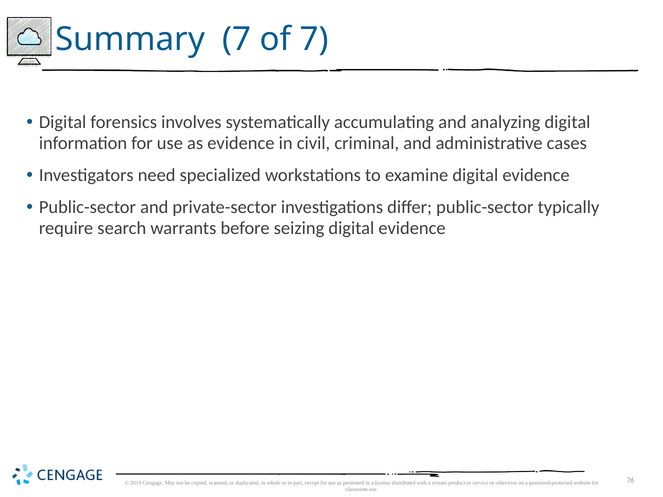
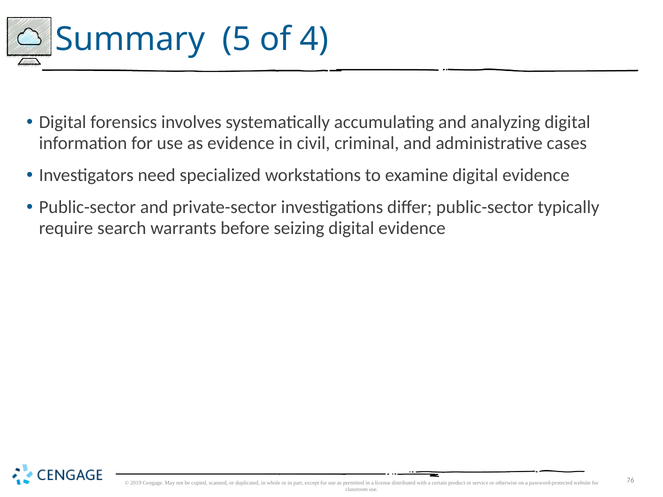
Summary 7: 7 -> 5 (237, 39)
of 7: 7 -> 4 (314, 39)
